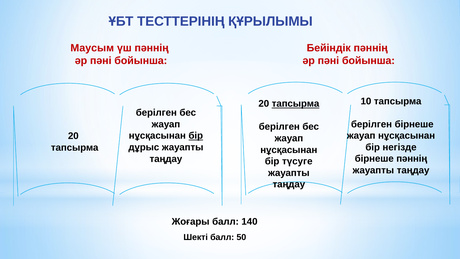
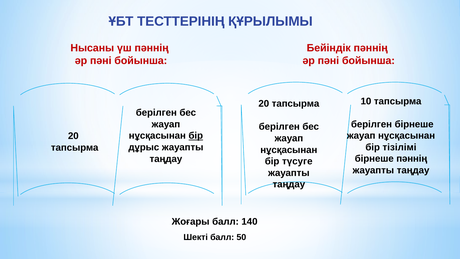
Маусым: Маусым -> Нысаны (92, 48)
тапсырма underline: present -> none (296, 104)
негізде: негізде -> тізілімі (400, 147)
